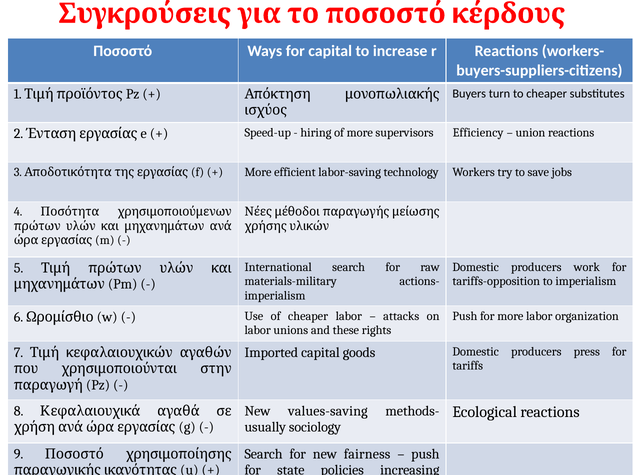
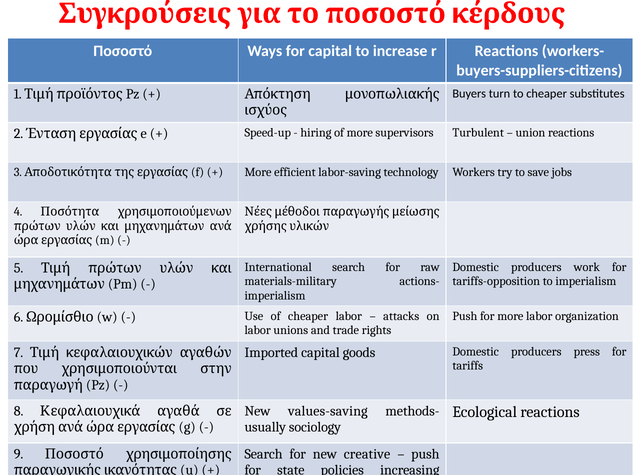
Efficiency: Efficiency -> Turbulent (478, 133)
these: these -> trade (346, 330)
fairness: fairness -> creative (367, 454)
